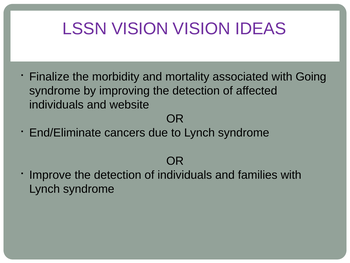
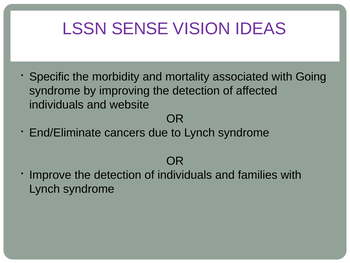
LSSN VISION: VISION -> SENSE (140, 29)
Finalize: Finalize -> Specific (49, 77)
